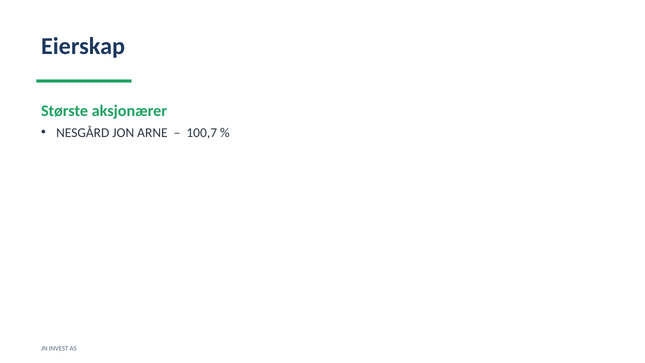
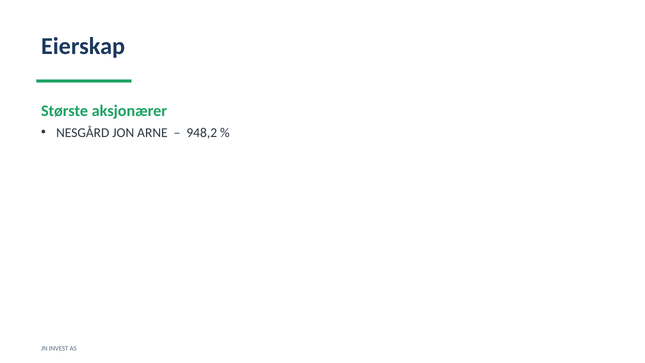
100,7: 100,7 -> 948,2 (202, 133)
